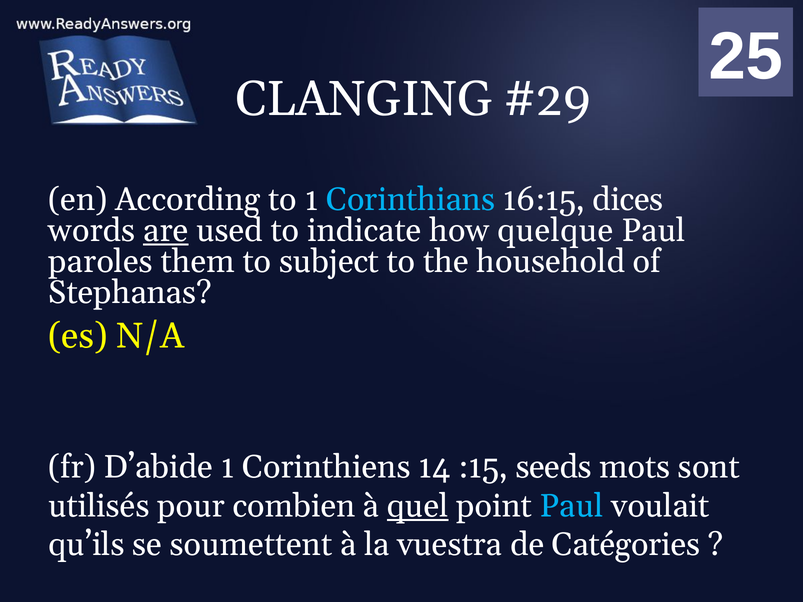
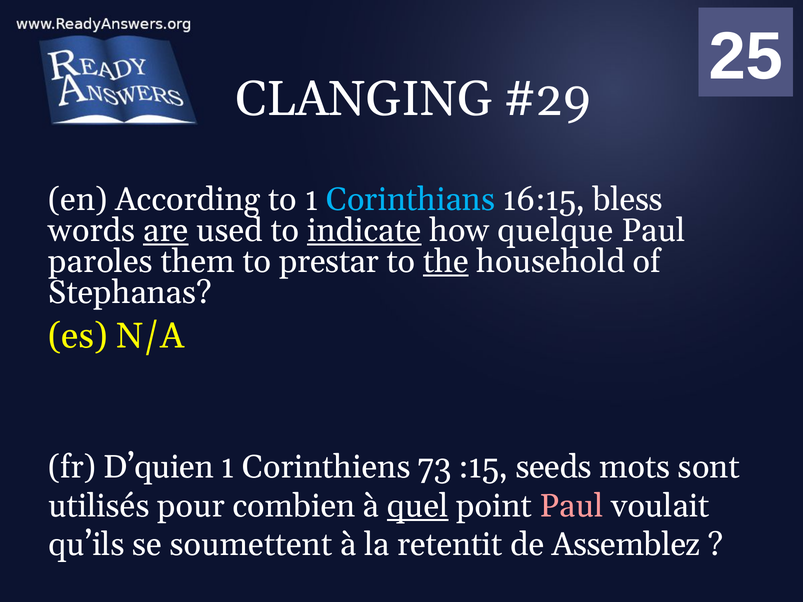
dices: dices -> bless (628, 200)
indicate underline: none -> present (364, 231)
subject: subject -> prestar (329, 262)
the underline: none -> present (446, 262)
D’abide: D’abide -> D’quien (158, 467)
Corinthiens 14: 14 -> 73 (435, 467)
Paul colour: light blue -> pink (572, 506)
vuestra: vuestra -> retentit (450, 545)
Catégories: Catégories -> Assemblez (626, 545)
